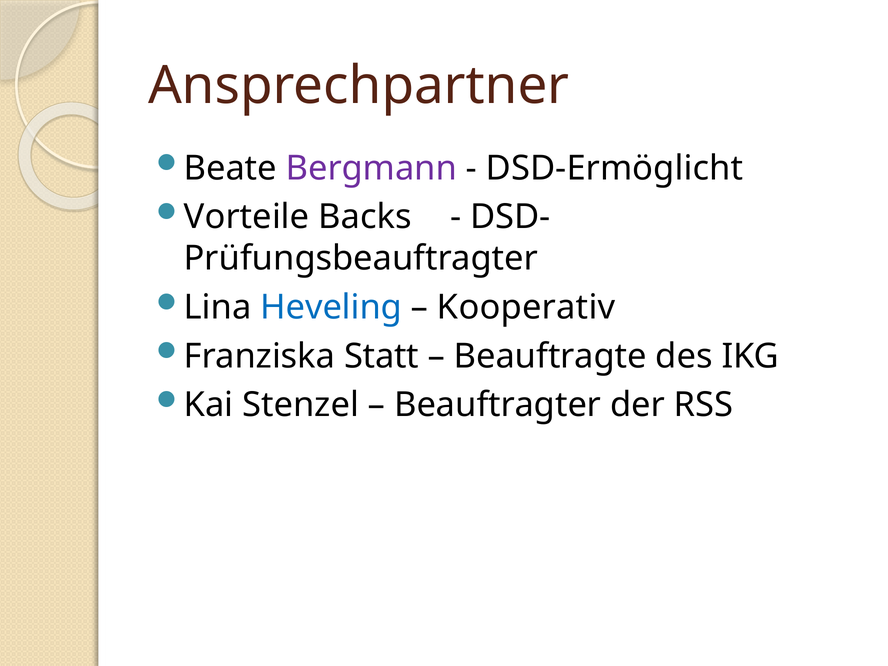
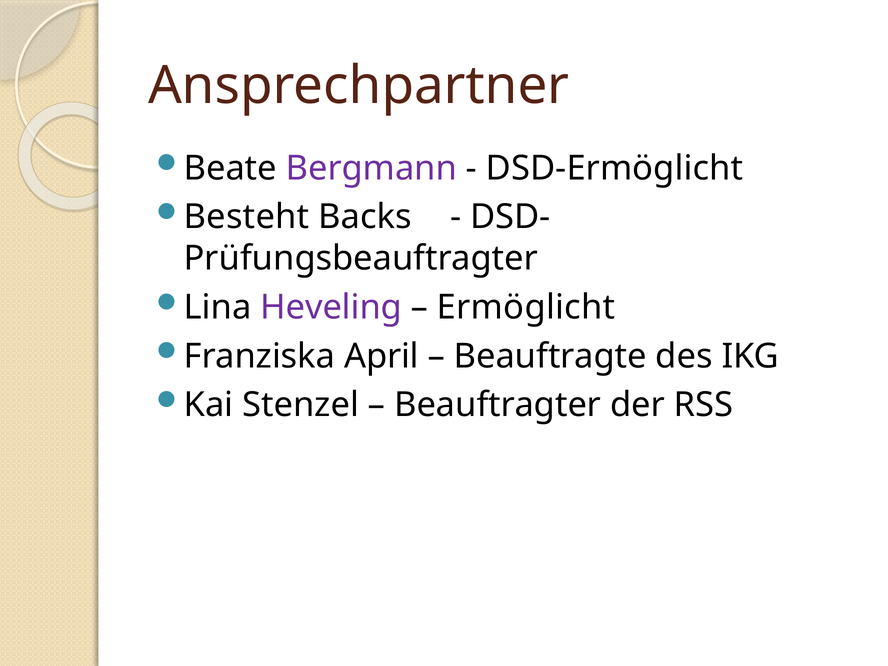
Vorteile: Vorteile -> Besteht (247, 217)
Heveling colour: blue -> purple (331, 307)
Kooperativ: Kooperativ -> Ermöglicht (526, 307)
Statt: Statt -> April (382, 356)
